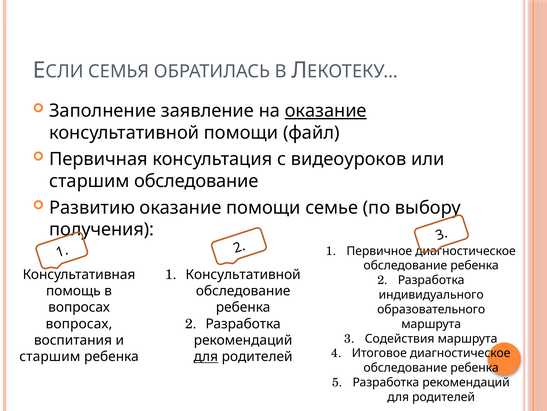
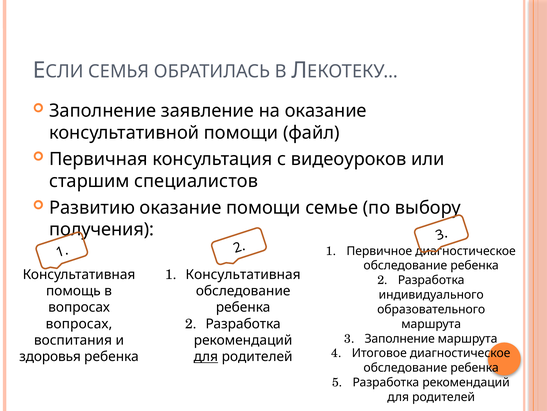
оказание underline: present -> none (326, 111)
старшим обследование: обследование -> специалистов (196, 181)
1 Консультативной: Консультативной -> Консультативная (243, 274)
3 Содействия: Содействия -> Заполнение (400, 338)
старшим: старшим -> здоровья (50, 356)
